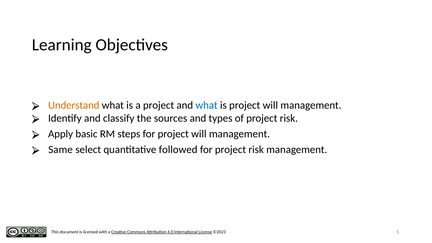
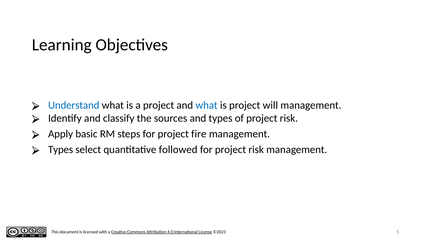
Understand colour: orange -> blue (74, 105)
for project will: will -> fire (199, 134)
Same: Same -> Types (61, 149)
